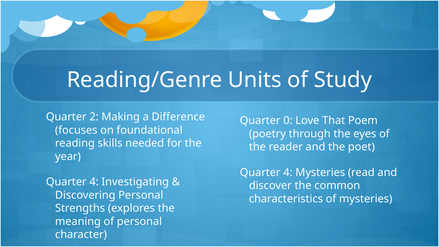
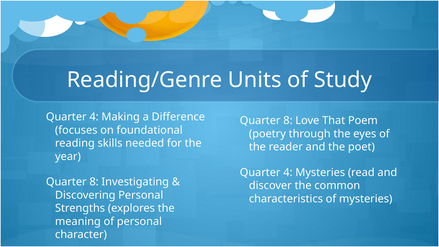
2: 2 -> 4 (94, 117)
0: 0 -> 8 (288, 121)
4: 4 -> 8 (94, 182)
